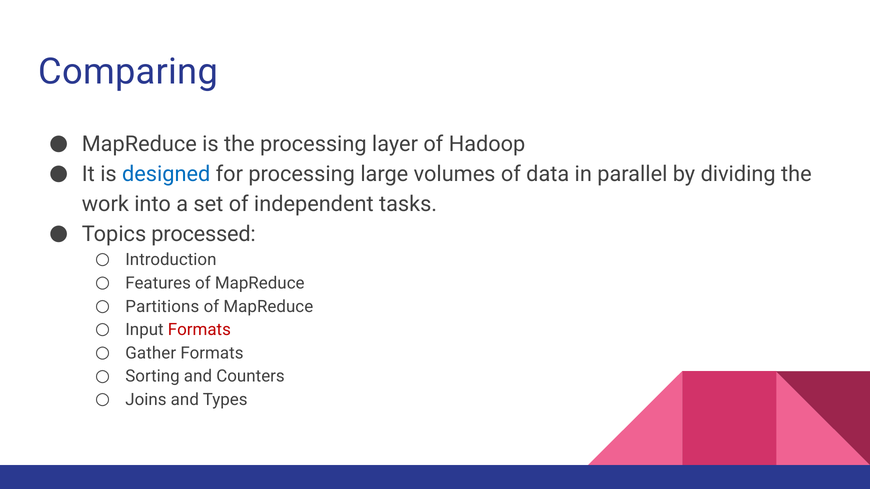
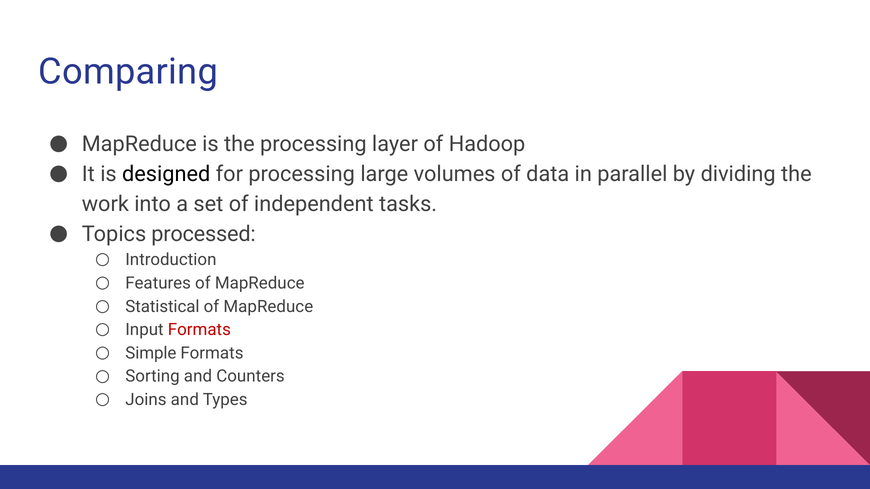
designed colour: blue -> black (166, 174)
Partitions: Partitions -> Statistical (162, 307)
Gather: Gather -> Simple (151, 353)
